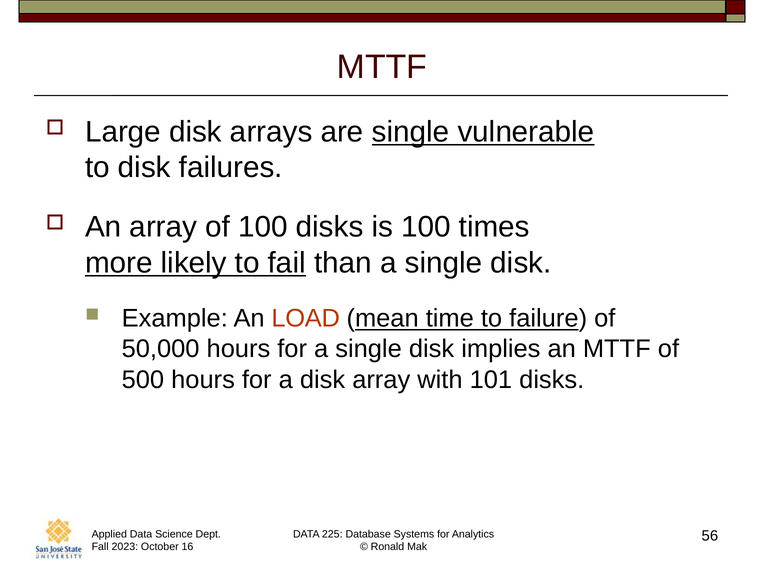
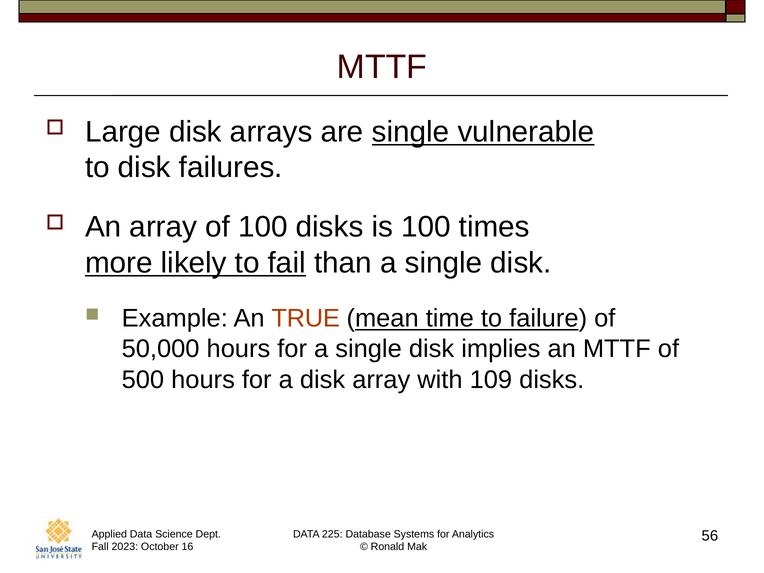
LOAD: LOAD -> TRUE (306, 319)
101: 101 -> 109 (491, 380)
